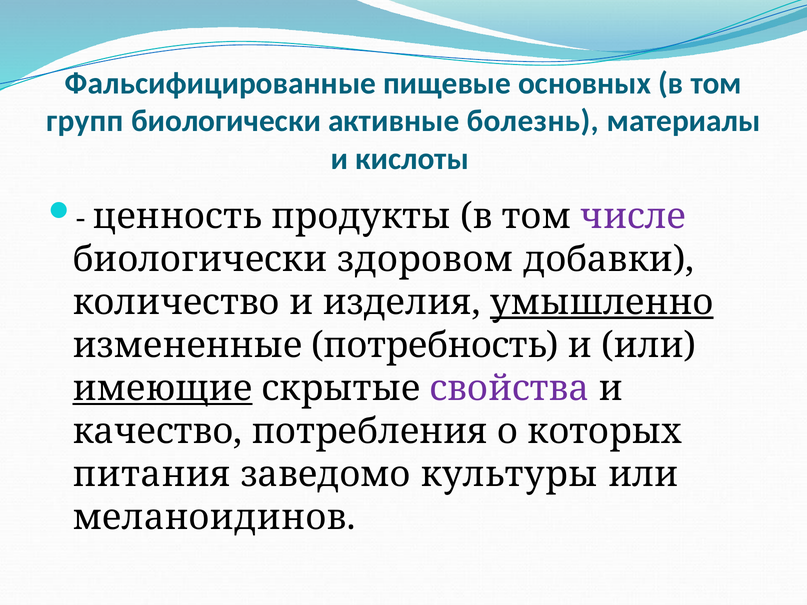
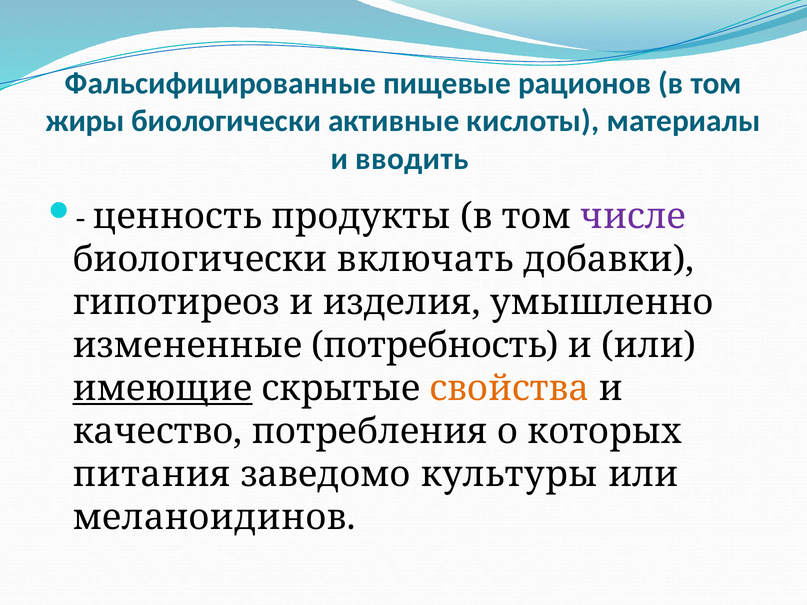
основных: основных -> рационов (585, 83)
групп: групп -> жиры (85, 121)
болезнь: болезнь -> кислоты (533, 121)
кислоты: кислоты -> вводить (412, 159)
здоровом: здоровом -> включать (425, 259)
количество: количество -> гипотиреоз (176, 302)
умышленно underline: present -> none (602, 302)
свойства colour: purple -> orange (510, 389)
